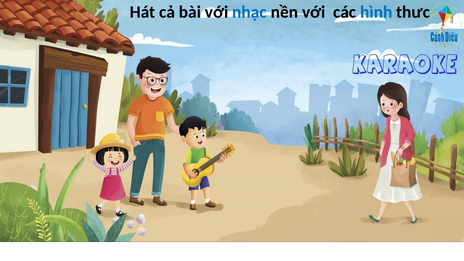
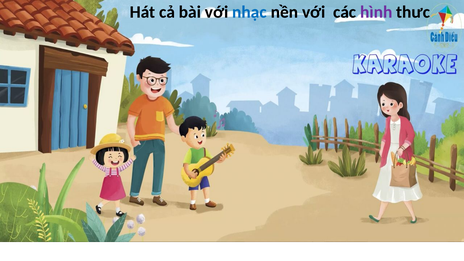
hình colour: blue -> purple (376, 12)
